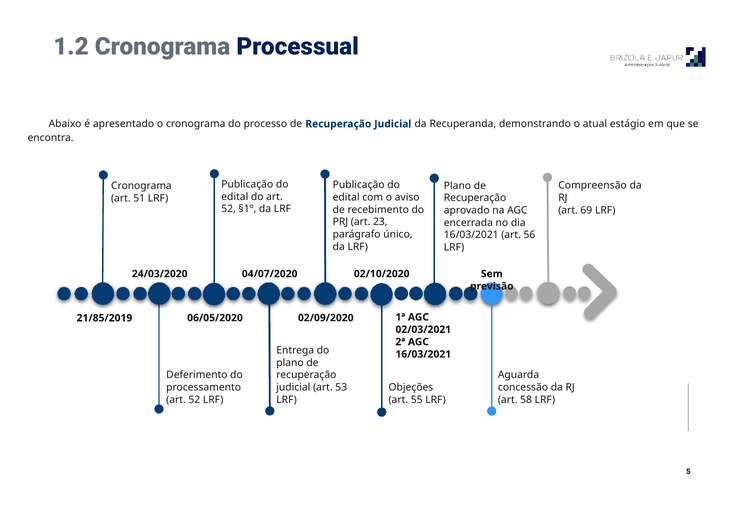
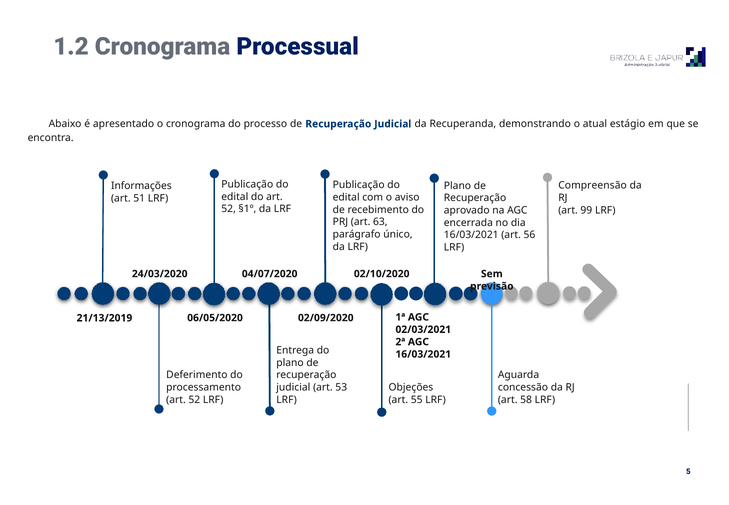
Cronograma: Cronograma -> Informações (141, 186)
69: 69 -> 99 (586, 210)
23: 23 -> 63 (380, 222)
21/85/2019: 21/85/2019 -> 21/13/2019 (104, 318)
